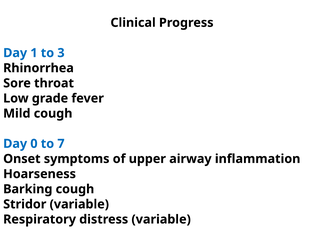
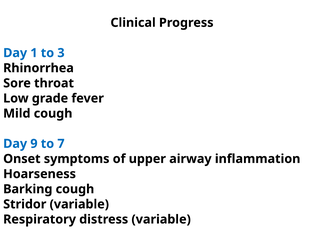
0: 0 -> 9 (34, 144)
